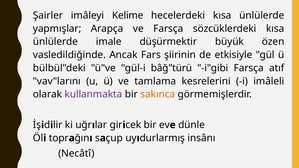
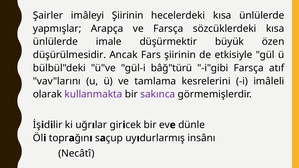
imâleyi Kelime: Kelime -> Şiirinin (128, 15)
vasledildiğinde: vasledildiğinde -> düşürülmesidir (69, 55)
sakınca colour: orange -> purple (158, 94)
